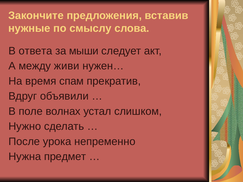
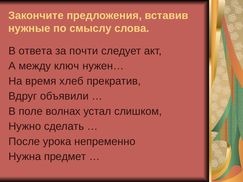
мыши: мыши -> почти (84, 51)
живи: живи -> ключ (67, 66)
спам: спам -> хлеб (71, 81)
